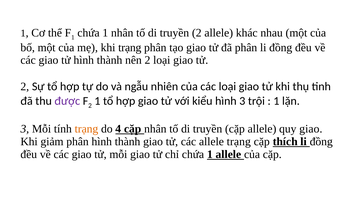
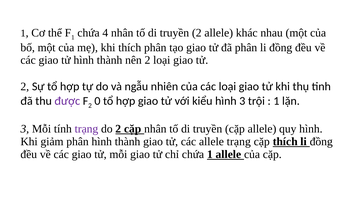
1 chứa 1: 1 -> 4 (105, 33)
khi trạng: trạng -> thích (130, 48)
2 1: 1 -> 0 (97, 101)
trạng colour: orange -> purple (86, 129)
do 4: 4 -> 2 (118, 129)
quy giao: giao -> hình (311, 129)
